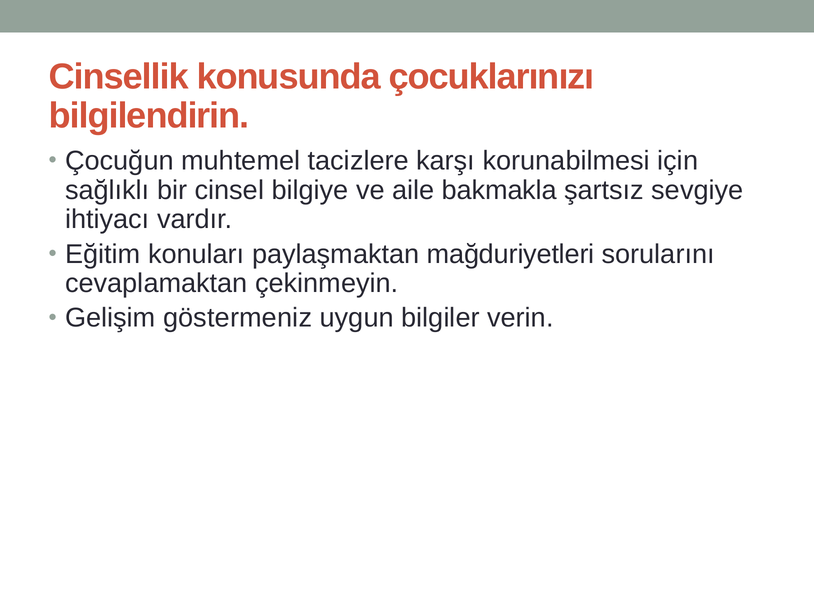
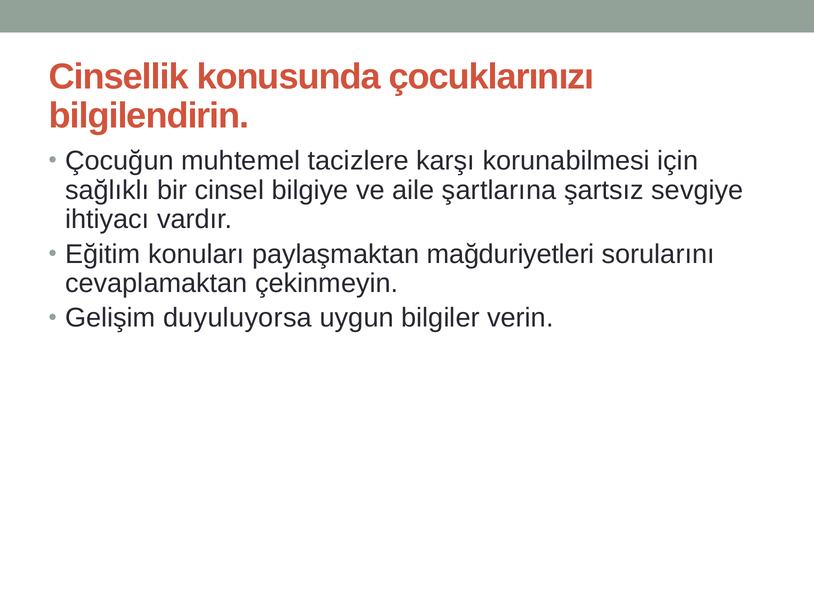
bakmakla: bakmakla -> şartlarına (499, 190)
göstermeniz: göstermeniz -> duyuluyorsa (238, 318)
